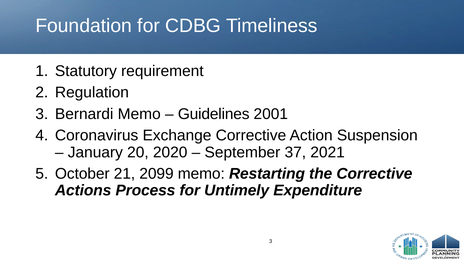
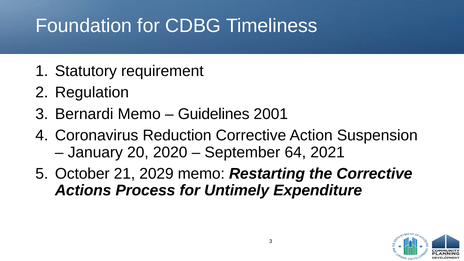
Exchange: Exchange -> Reduction (177, 136)
37: 37 -> 64 (295, 152)
2099: 2099 -> 2029 (157, 174)
